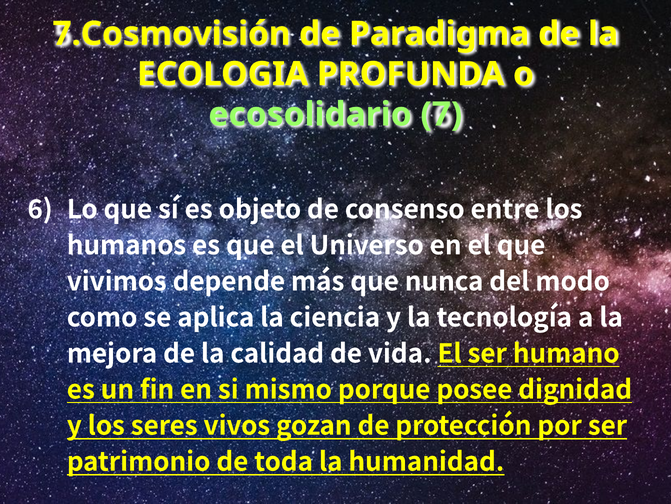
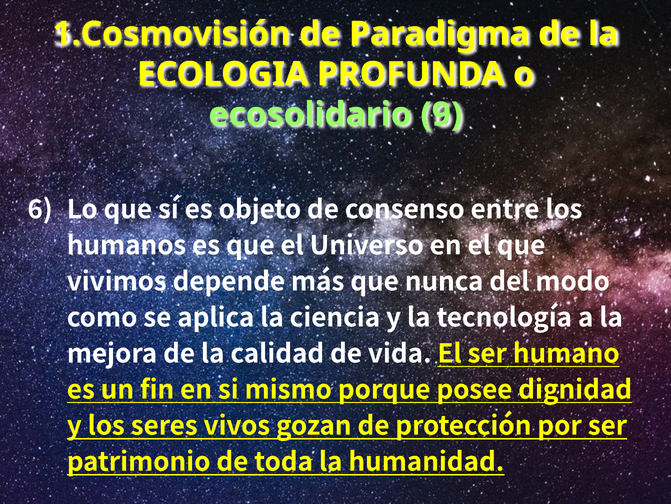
7.Cosmovisión: 7.Cosmovisión -> 1.Cosmovisión (171, 34)
7: 7 -> 9 (441, 114)
